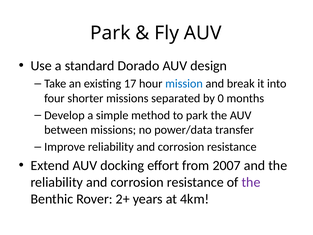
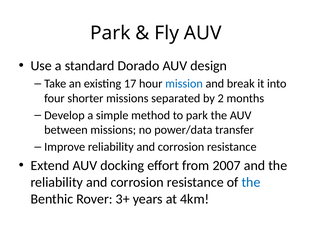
0: 0 -> 2 (221, 98)
the colour: purple -> blue (251, 182)
2+: 2+ -> 3+ (123, 199)
